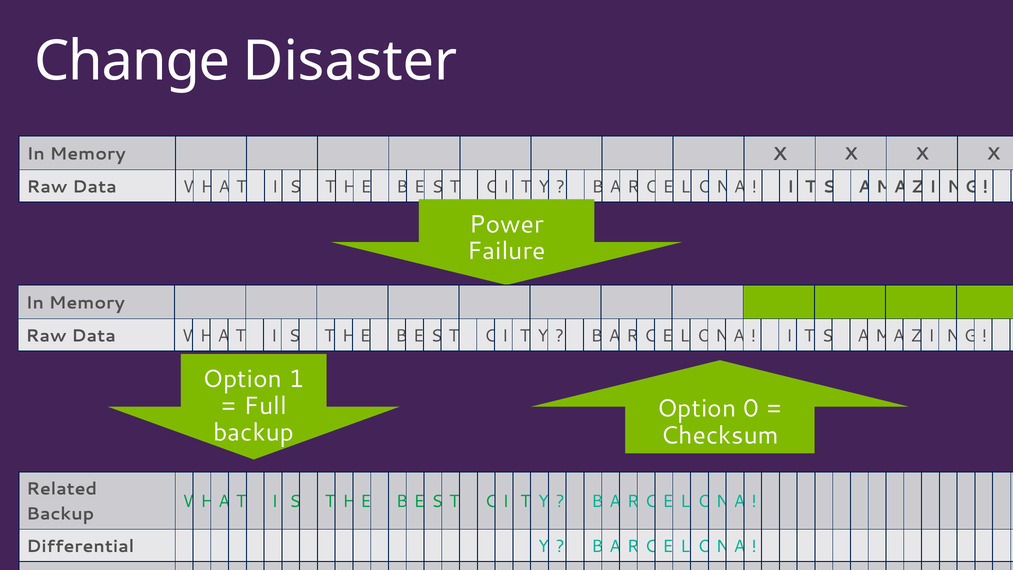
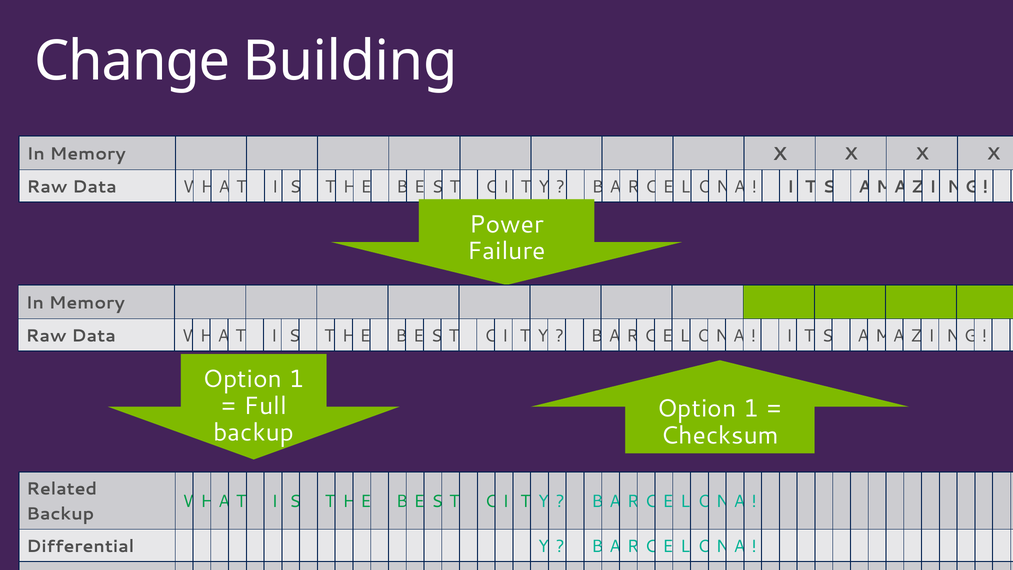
Disaster: Disaster -> Building (350, 61)
0: 0 -> 1 (751, 408)
